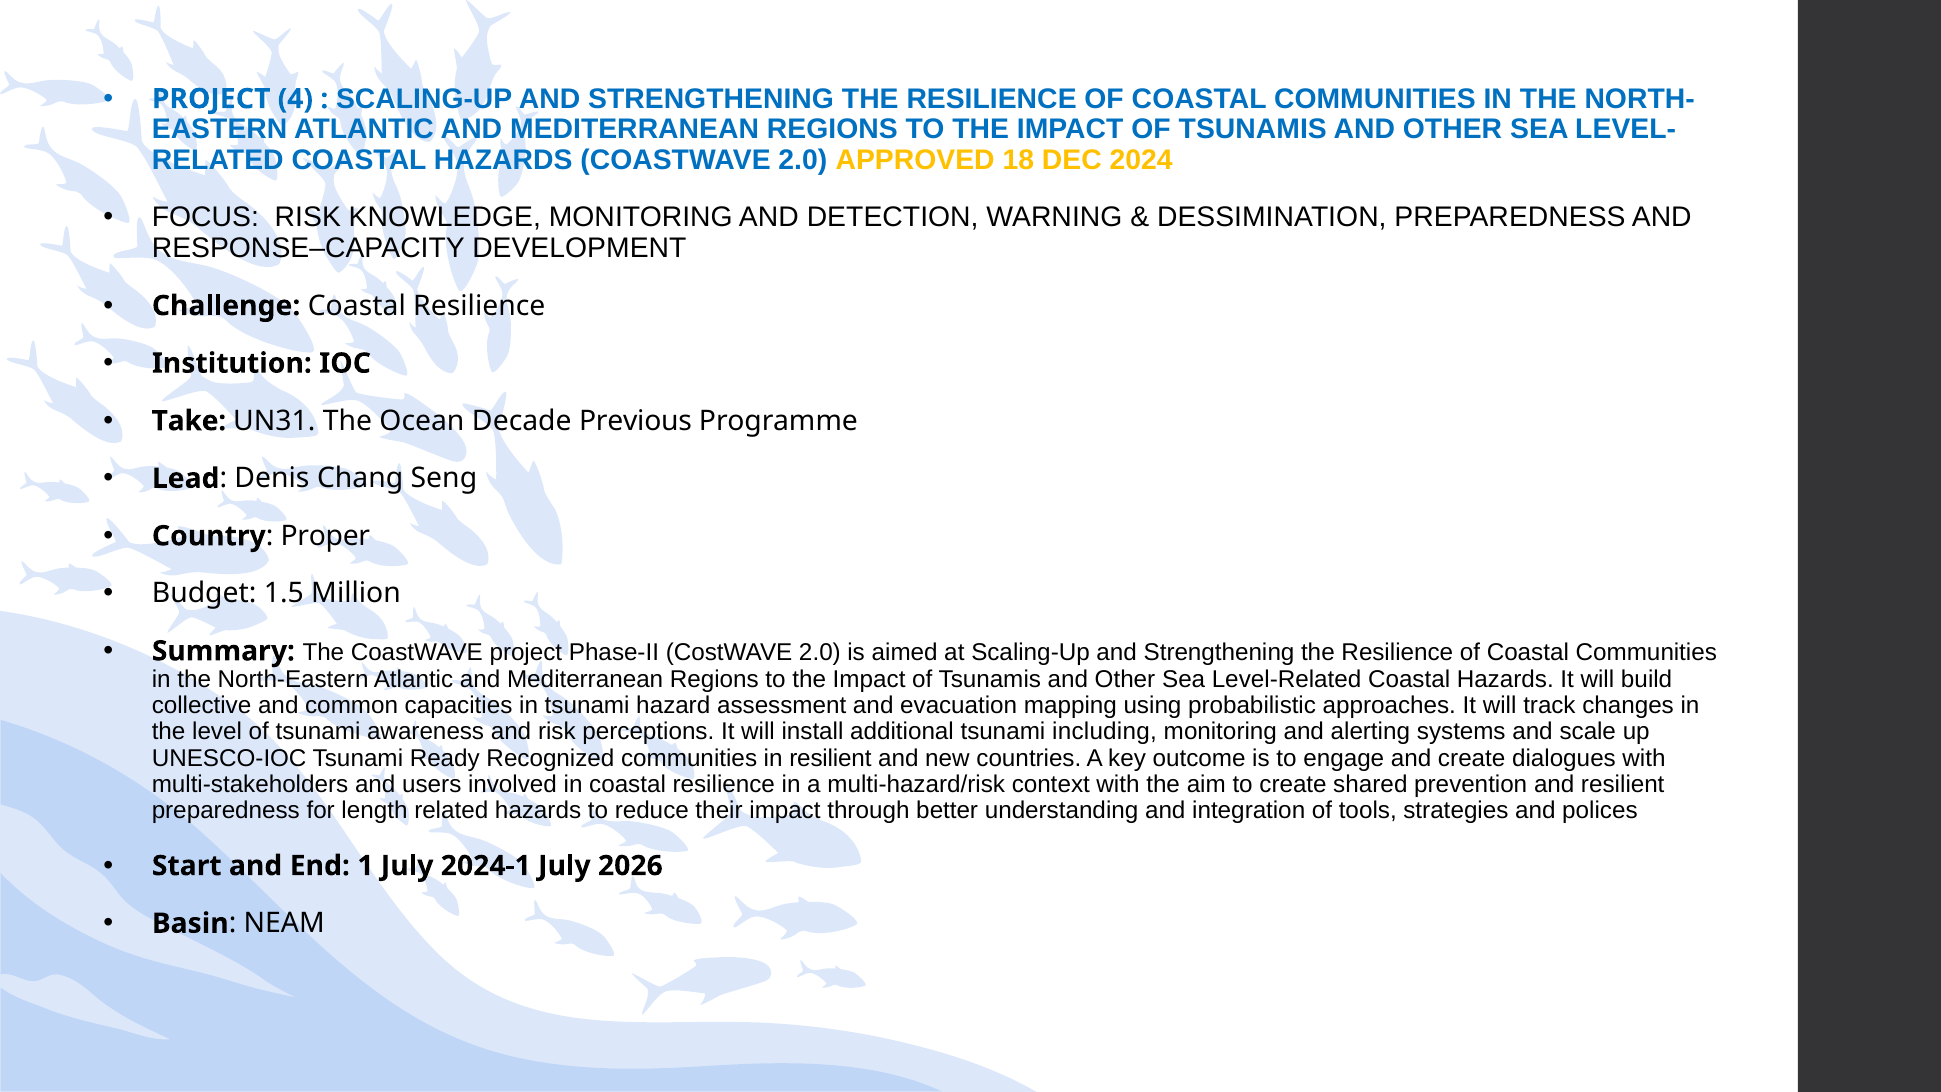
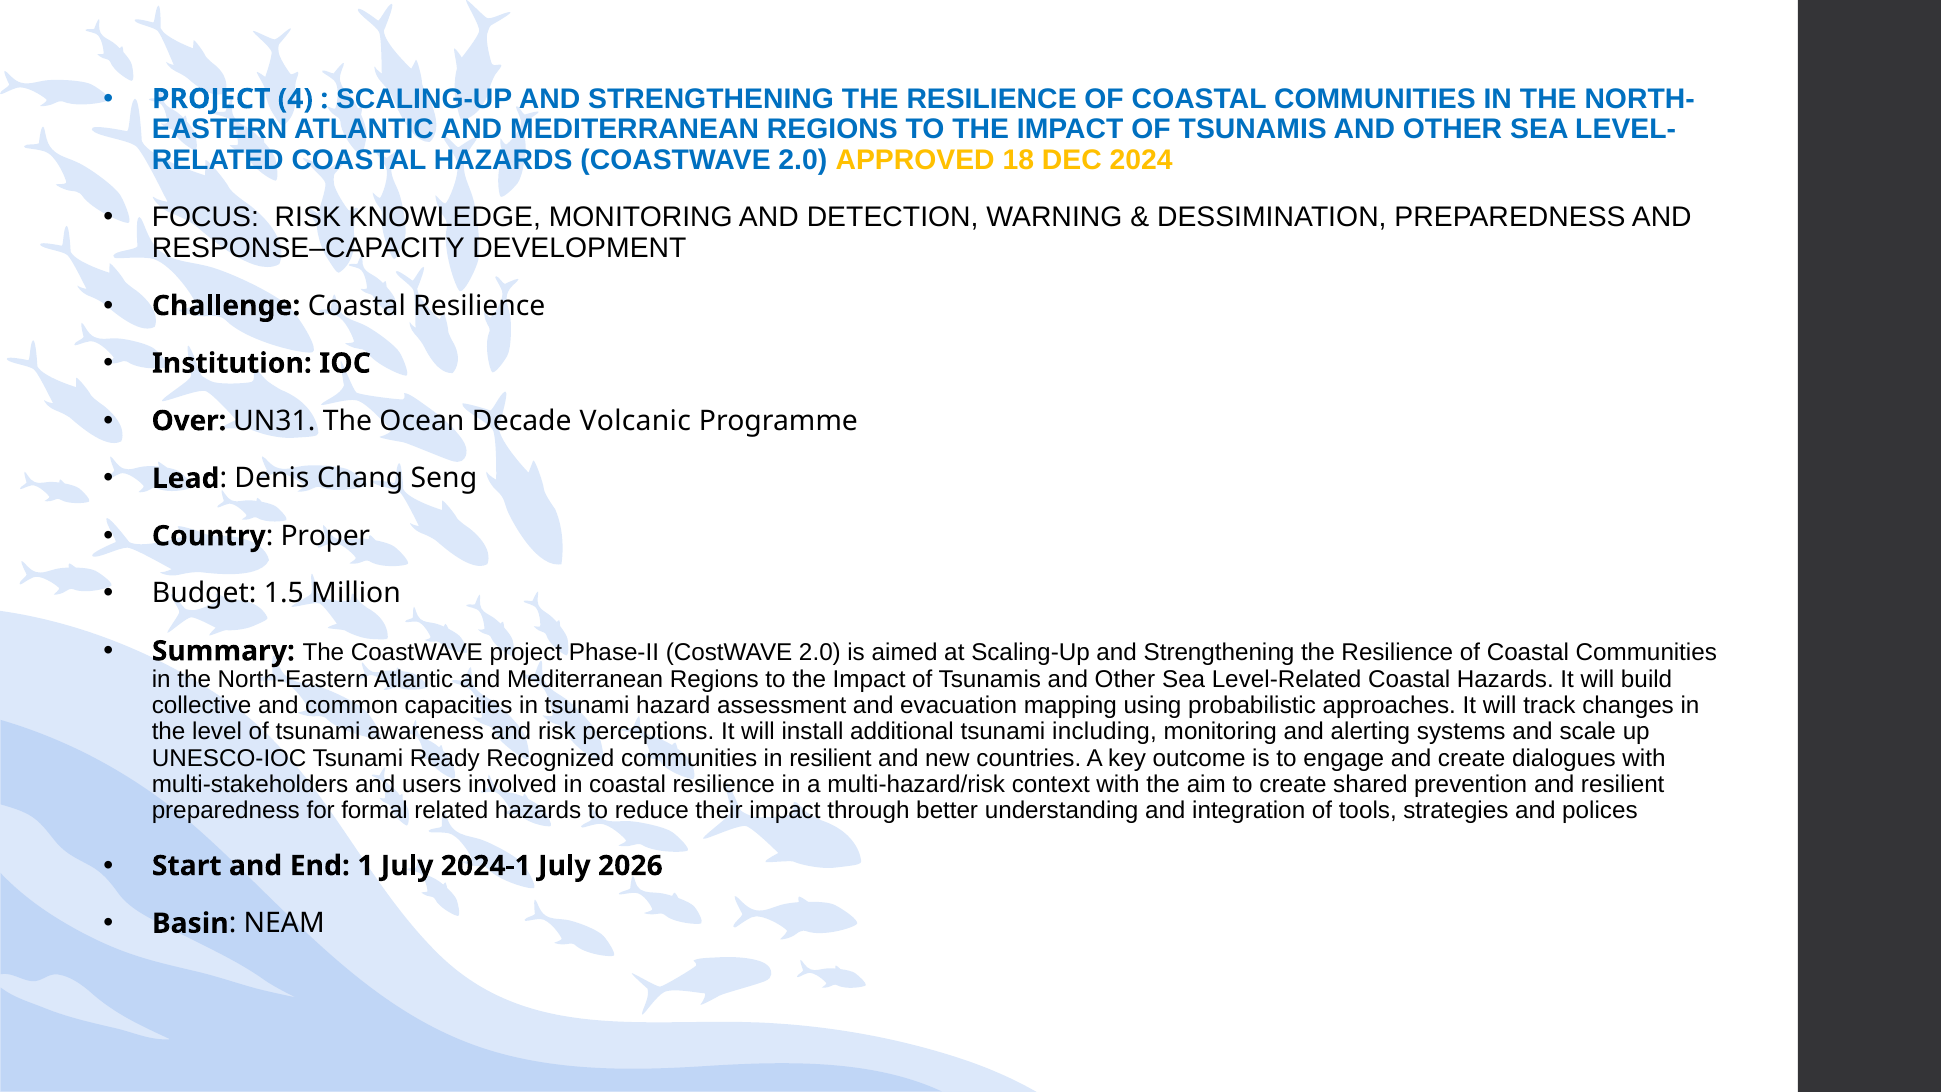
Take: Take -> Over (189, 421)
Previous: Previous -> Volcanic (635, 421)
length: length -> formal (375, 810)
